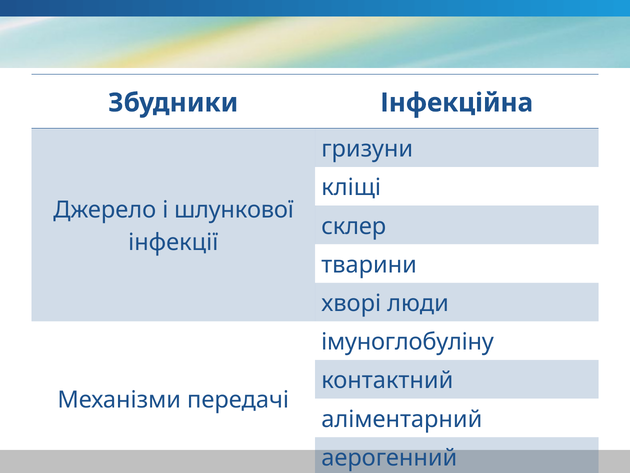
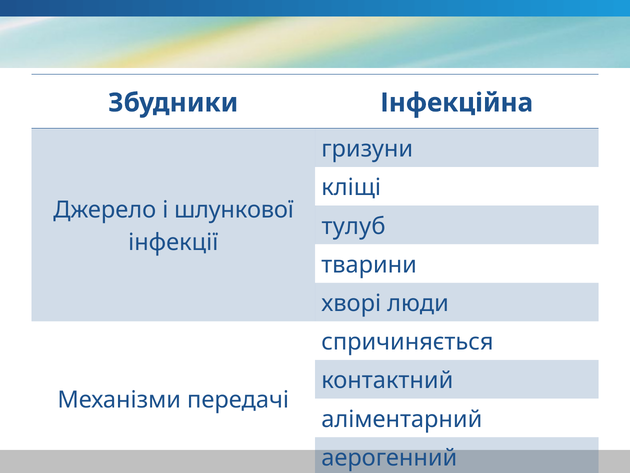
склер: склер -> тулуб (354, 226)
імуноглобуліну: імуноглобуліну -> спричиняється (407, 342)
